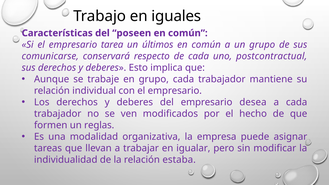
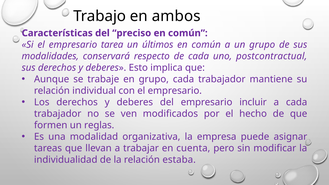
iguales: iguales -> ambos (176, 16)
poseen: poseen -> preciso (132, 33)
comunicarse: comunicarse -> modalidades (50, 56)
desea: desea -> incluir (253, 102)
igualar: igualar -> cuenta (193, 148)
